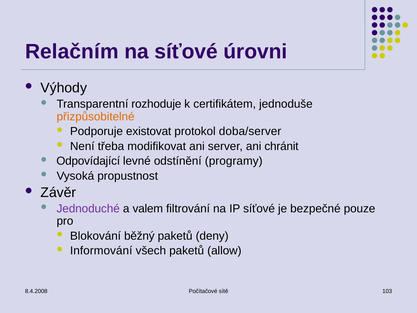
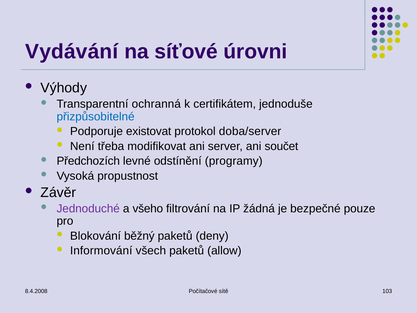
Relačním: Relačním -> Vydávání (72, 51)
rozhoduje: rozhoduje -> ochranná (156, 104)
přizpůsobitelné colour: orange -> blue (96, 117)
chránit: chránit -> součet (281, 146)
Odpovídající: Odpovídající -> Předchozích (88, 161)
valem: valem -> všeho (148, 208)
IP síťové: síťové -> žádná (259, 208)
